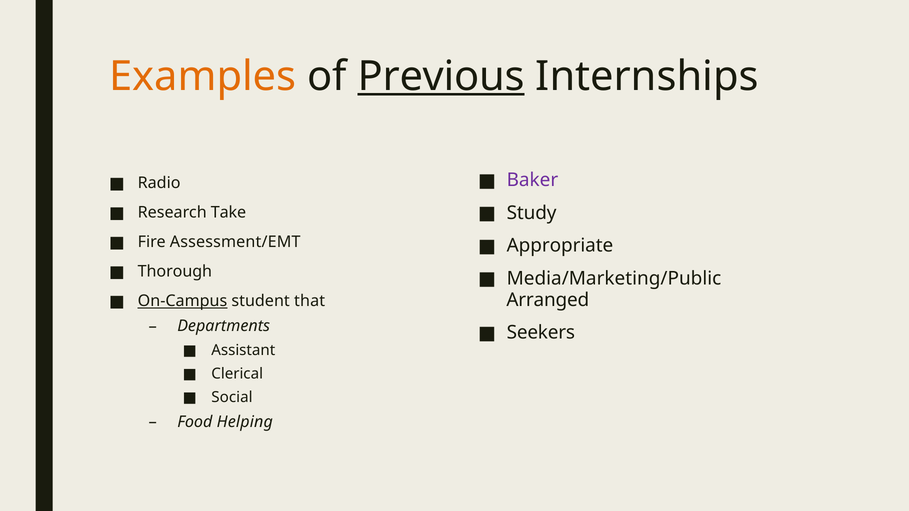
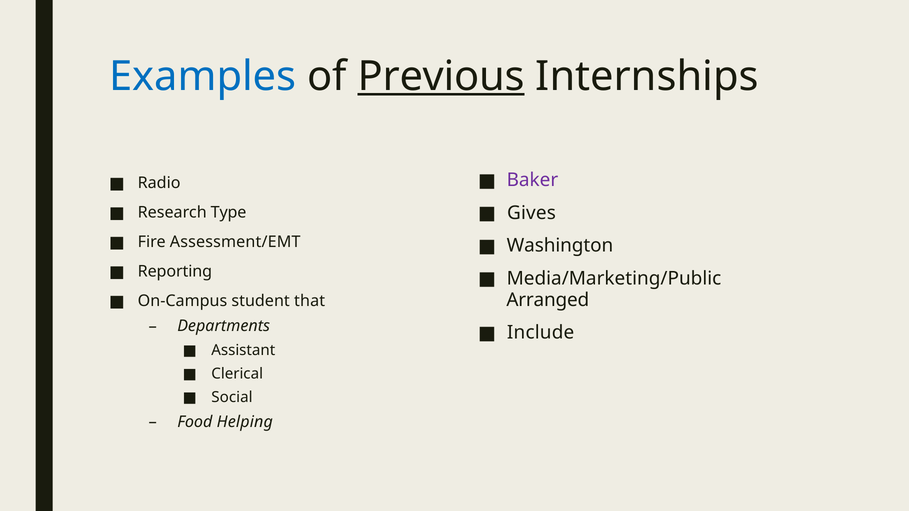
Examples colour: orange -> blue (203, 76)
Study: Study -> Gives (531, 213)
Take: Take -> Type (229, 213)
Appropriate: Appropriate -> Washington (560, 246)
Thorough: Thorough -> Reporting (175, 272)
On-Campus underline: present -> none (183, 301)
Seekers: Seekers -> Include (541, 333)
